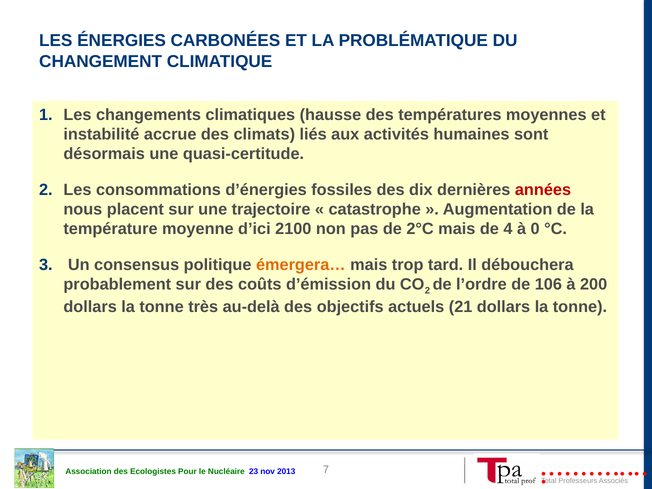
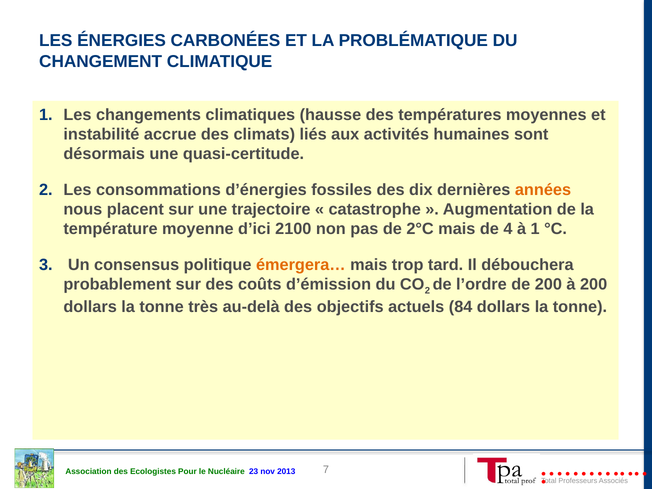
années colour: red -> orange (543, 190)
à 0: 0 -> 1 (535, 229)
de 106: 106 -> 200 (548, 284)
21: 21 -> 84 (461, 307)
